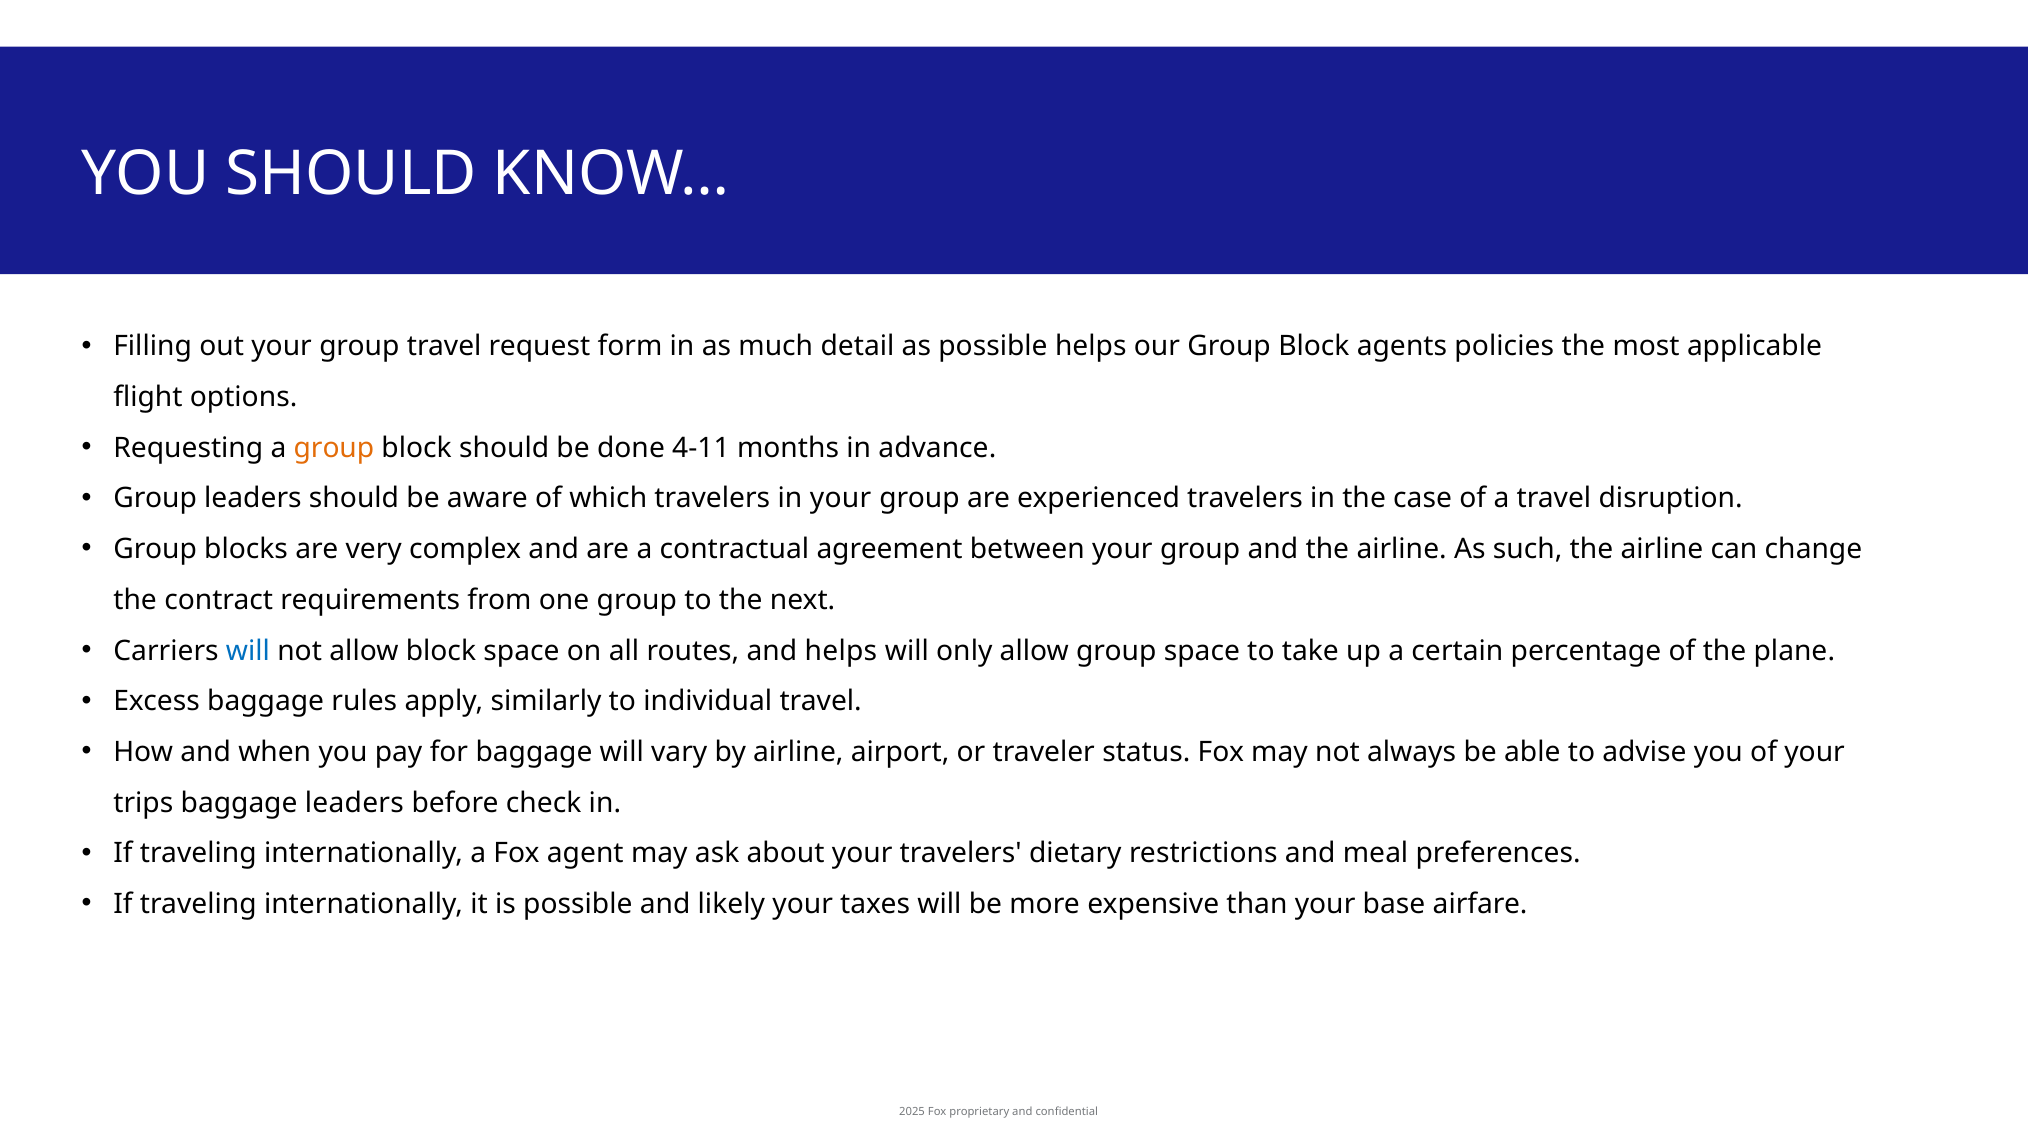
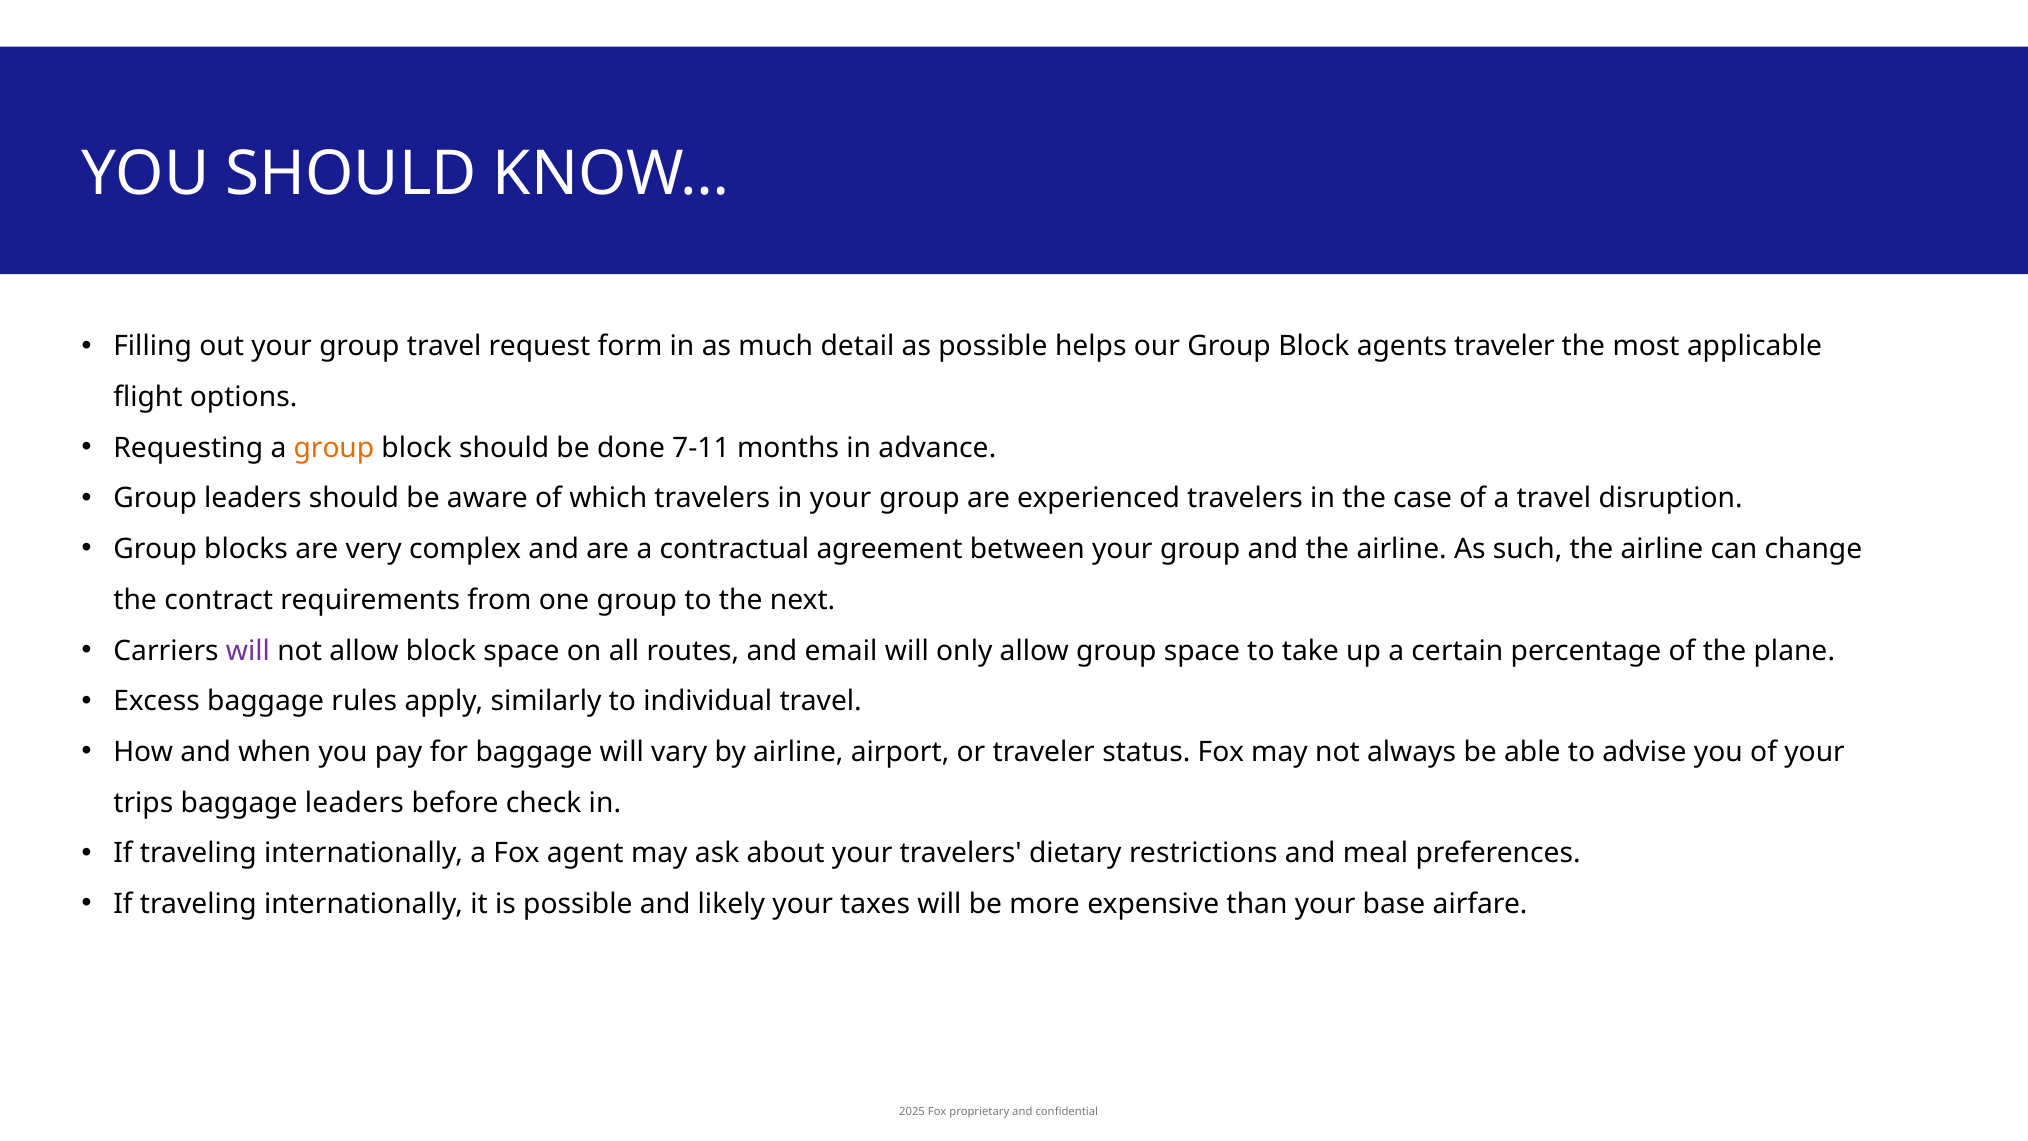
agents policies: policies -> traveler (1504, 346)
4-11: 4-11 -> 7-11 (701, 448)
will colour: blue -> purple (248, 651)
and helps: helps -> email (841, 651)
